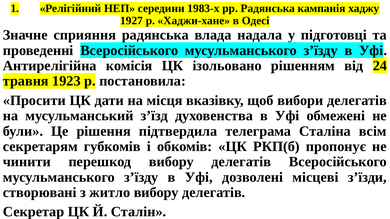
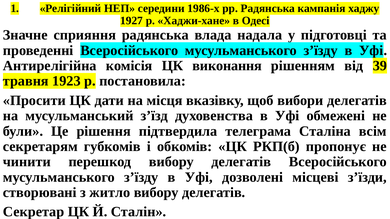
1983-х: 1983-х -> 1986-х (204, 8)
ізольовано: ізольовано -> виконання (227, 66)
24: 24 -> 39 (380, 66)
